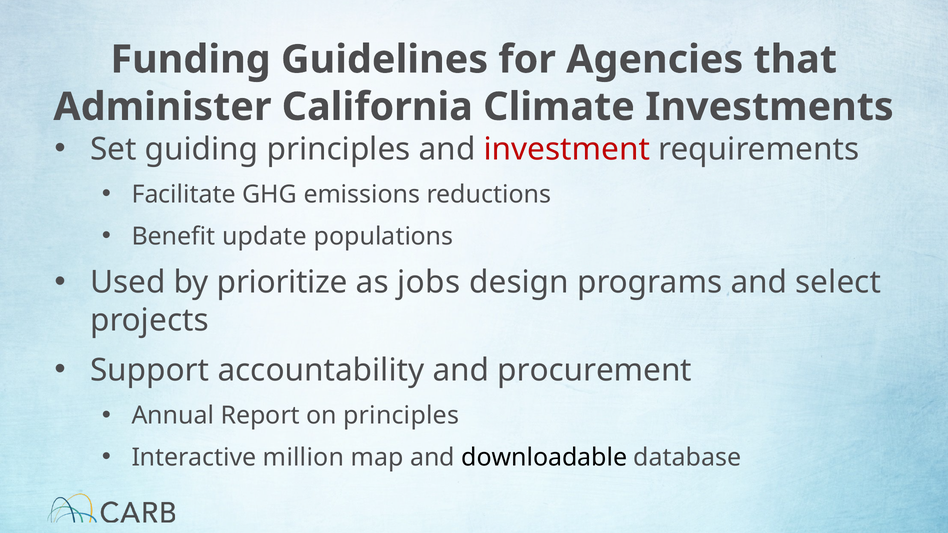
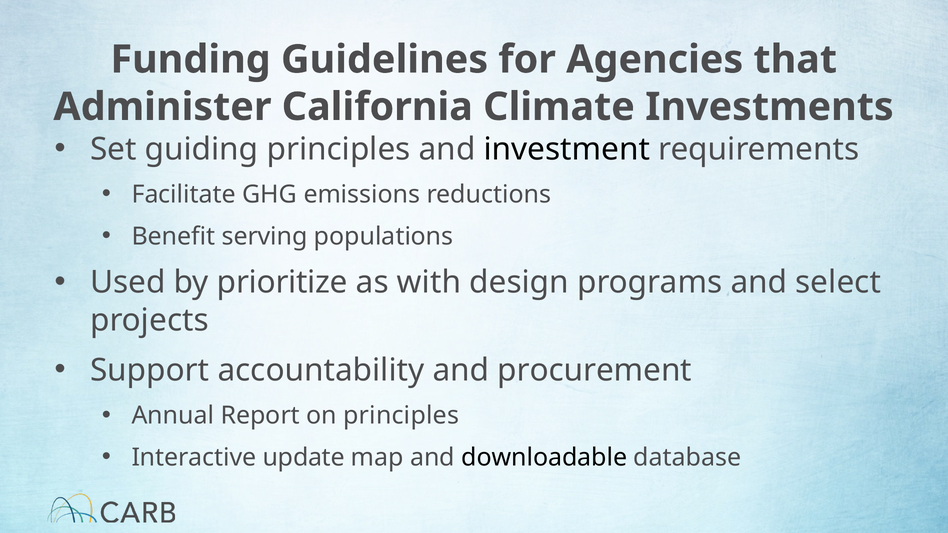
investment colour: red -> black (567, 149)
update: update -> serving (265, 236)
jobs: jobs -> with (429, 283)
million: million -> update (304, 458)
